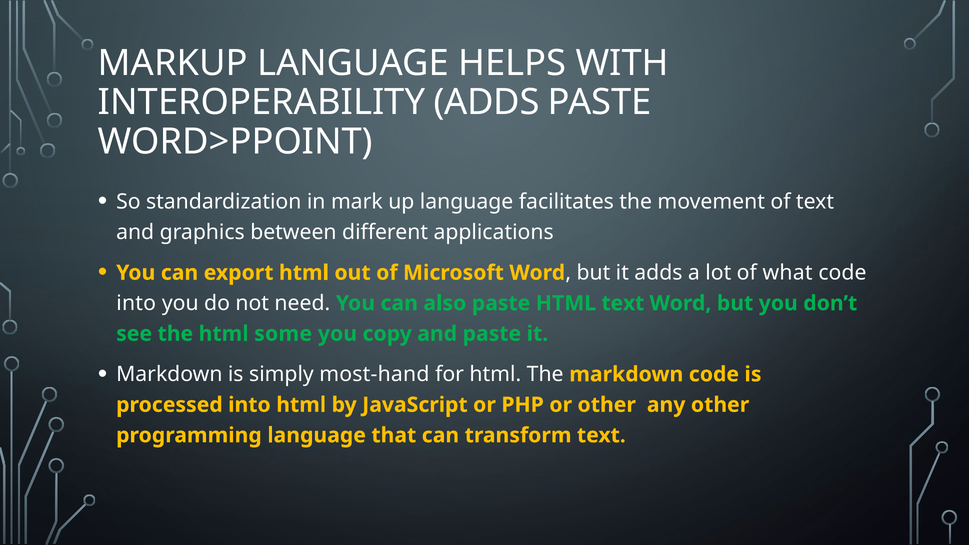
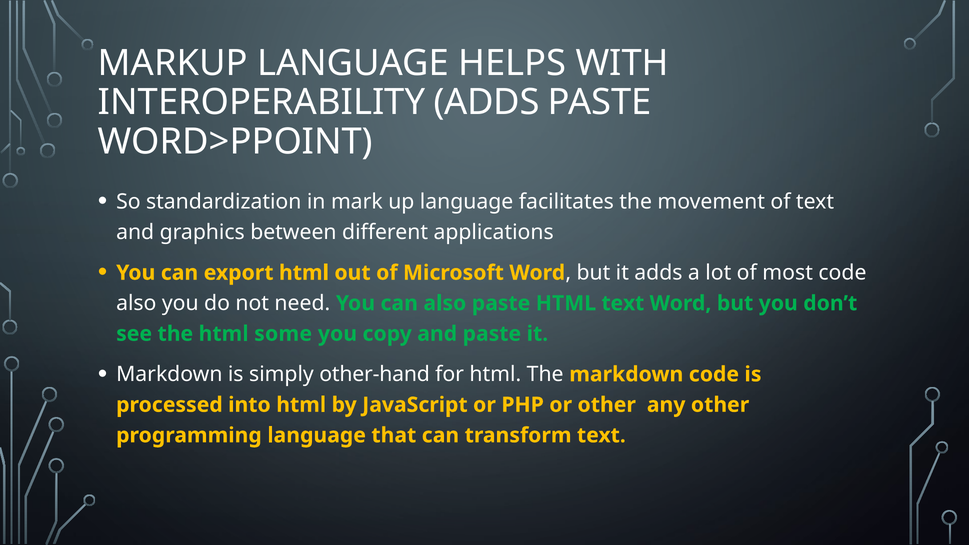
what: what -> most (788, 273)
into: into -> also (136, 303)
most-hand: most-hand -> other-hand (375, 374)
